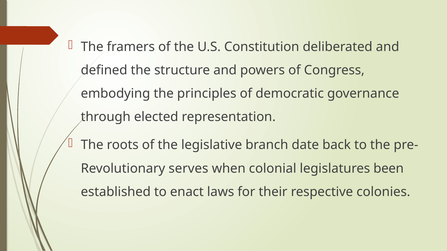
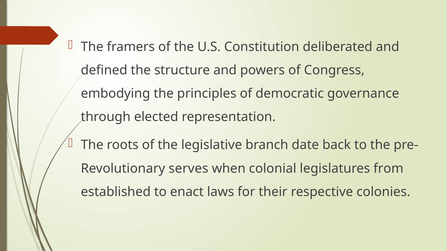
been: been -> from (388, 169)
